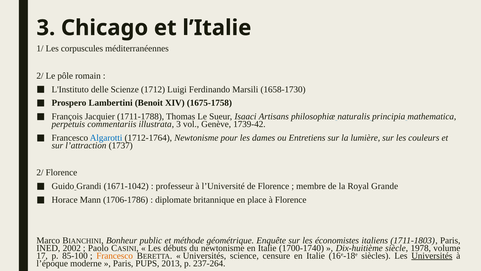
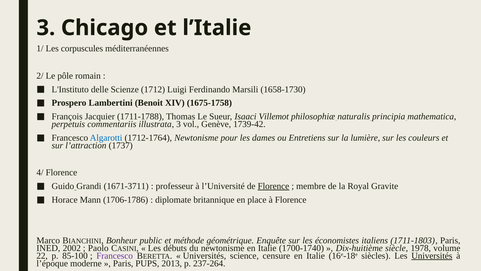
Artisans: Artisans -> Villemot (274, 116)
2/: 2/ -> 4/ (40, 172)
1671-1042: 1671-1042 -> 1671-3711 (126, 186)
Florence underline: none -> present (273, 186)
Grande: Grande -> Gravite (385, 186)
17: 17 -> 22 (42, 255)
Francesco colour: orange -> purple (115, 255)
